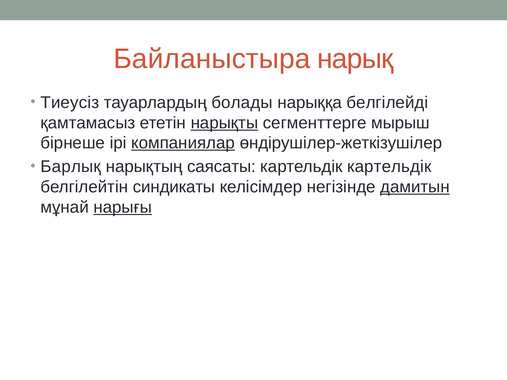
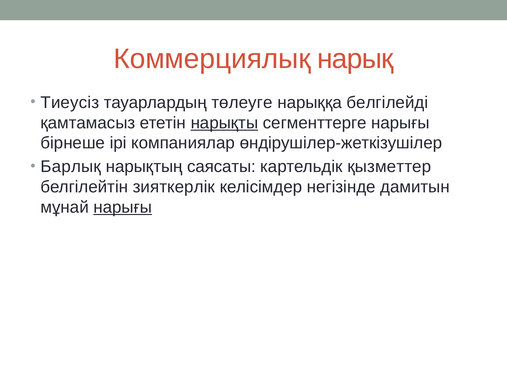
Байланыстыра: Байланыстыра -> Коммерциялық (212, 59)
болады: болады -> төлеуге (242, 103)
сегменттерге мырыш: мырыш -> нарығы (400, 123)
компаниялар underline: present -> none (183, 143)
картельдік картельдік: картельдік -> қызметтер (389, 167)
синдикаты: синдикаты -> зияткерлік (174, 187)
дамитын underline: present -> none (415, 187)
